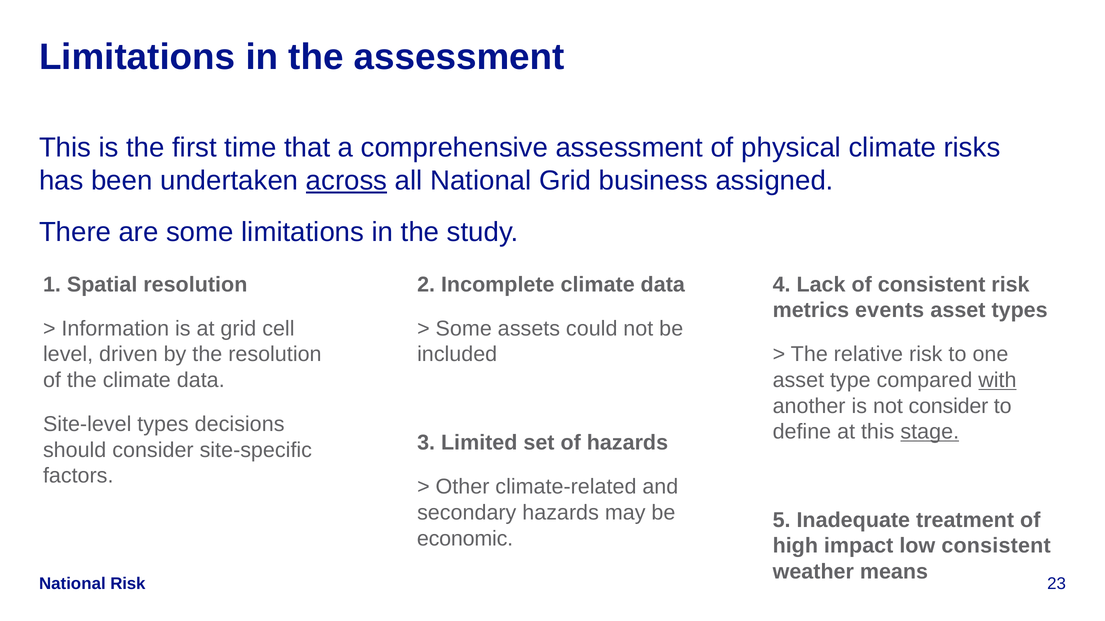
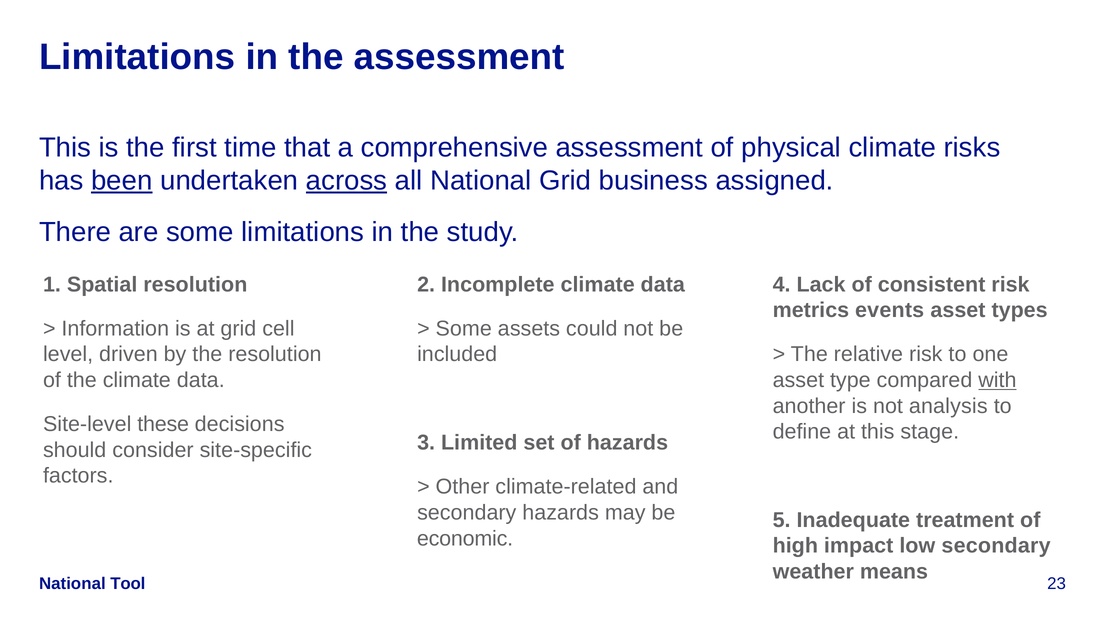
been underline: none -> present (122, 181)
not consider: consider -> analysis (948, 406)
Site-level types: types -> these (163, 425)
stage underline: present -> none (930, 432)
low consistent: consistent -> secondary (996, 546)
National Risk: Risk -> Tool (128, 584)
